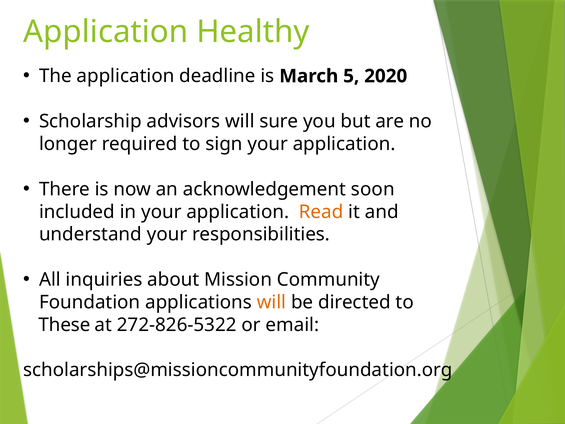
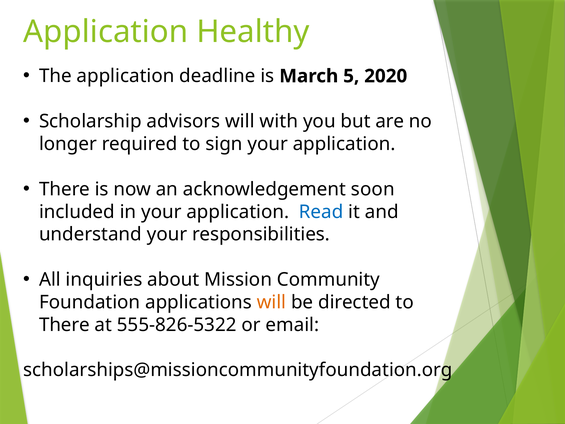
sure: sure -> with (279, 121)
Read colour: orange -> blue (321, 212)
These: These -> There (64, 325)
272-826-5322: 272-826-5322 -> 555-826-5322 (177, 325)
